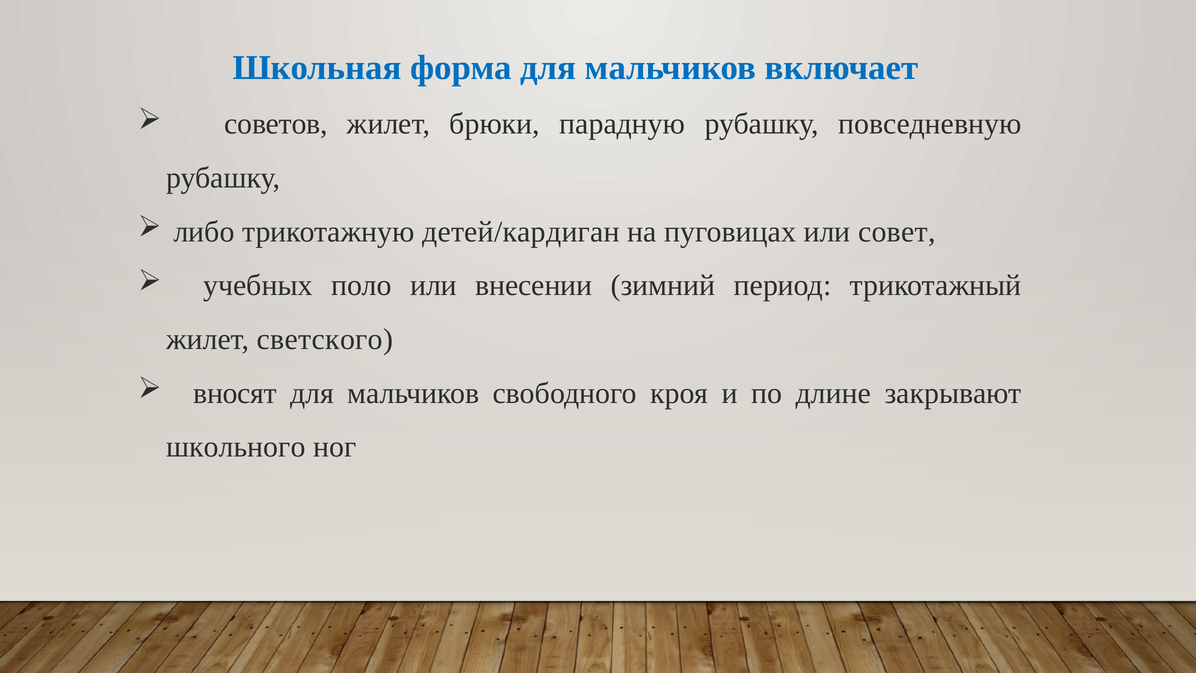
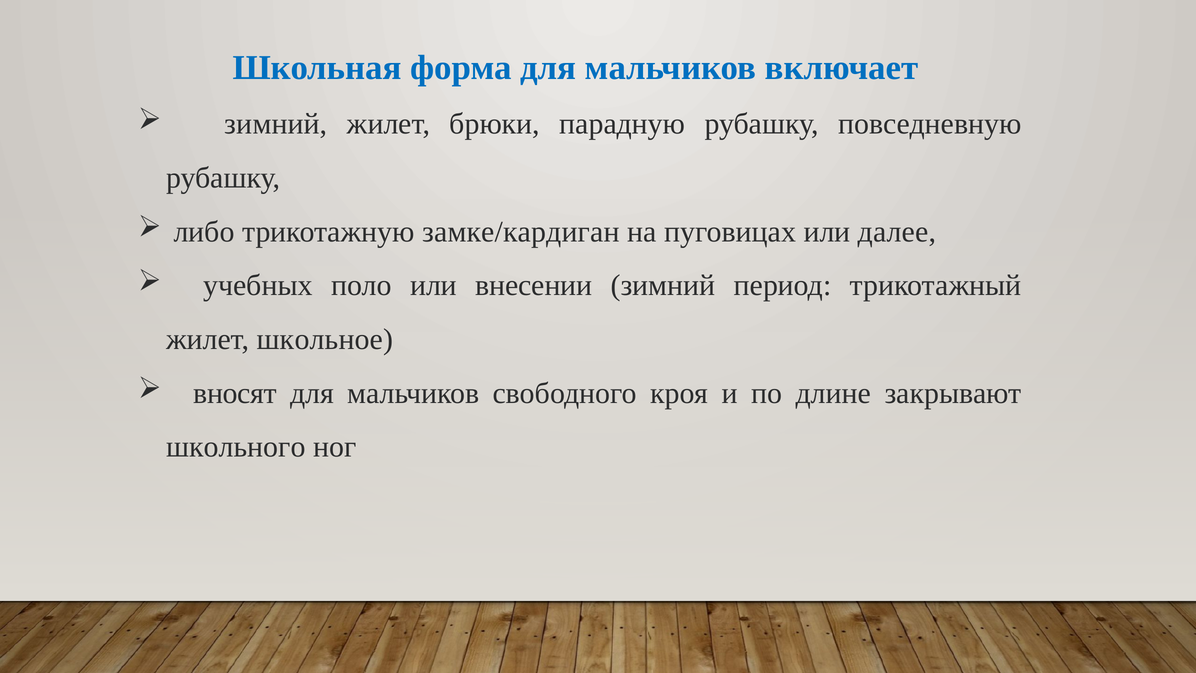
советов: советов -> зимний (276, 124)
детей/кардиган: детей/кардиган -> замке/кардиган (521, 232)
совет: совет -> далее (897, 232)
светского: светского -> школьное (325, 339)
